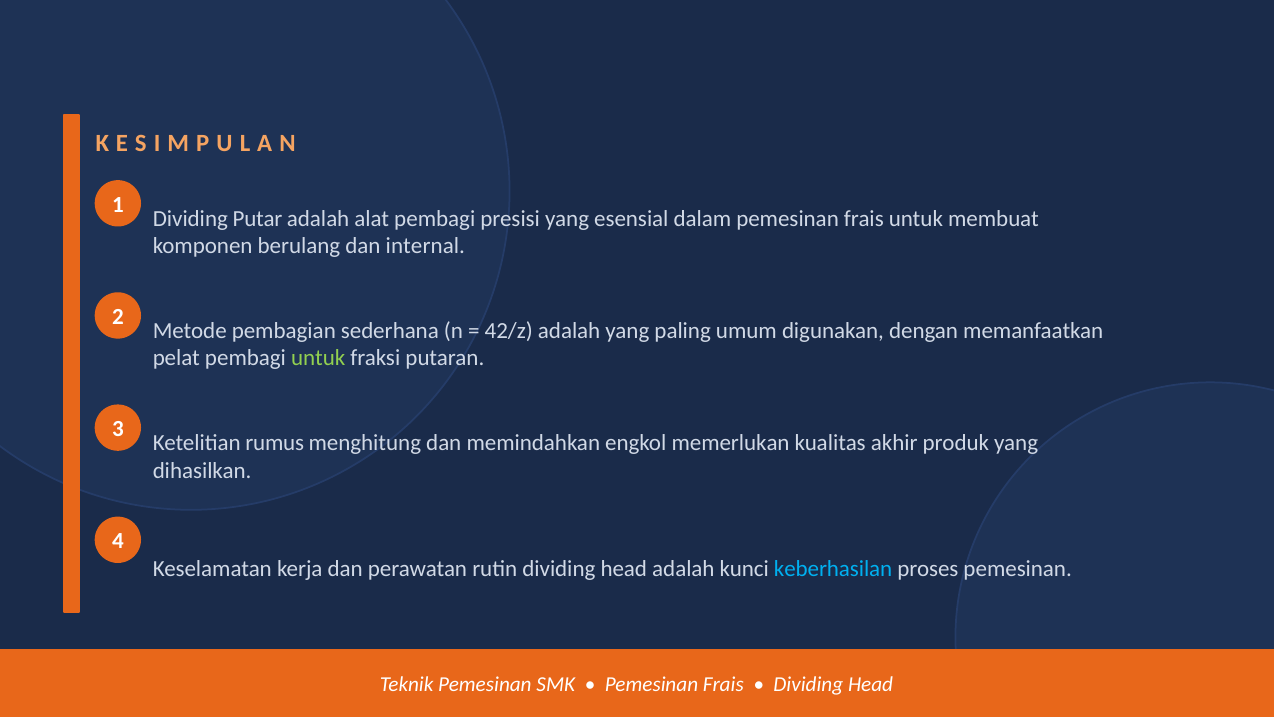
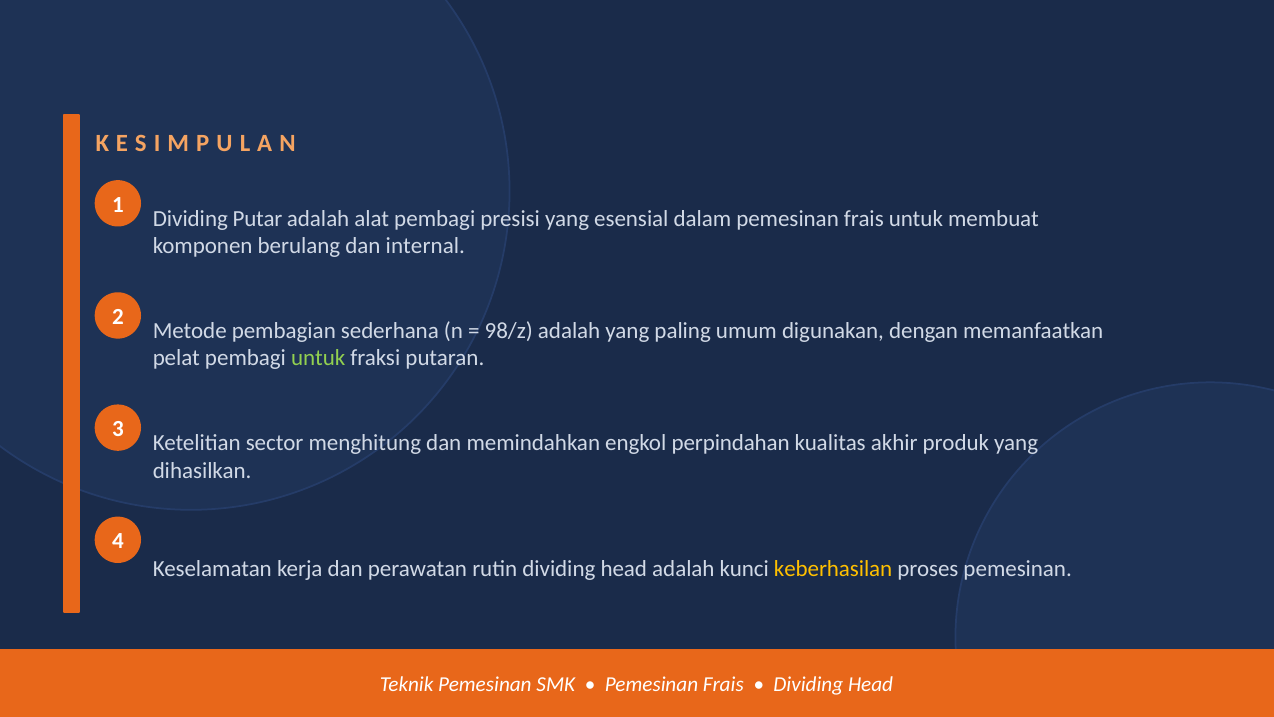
42/z: 42/z -> 98/z (509, 330)
rumus: rumus -> sector (275, 443)
memerlukan: memerlukan -> perpindahan (731, 443)
keberhasilan colour: light blue -> yellow (833, 569)
